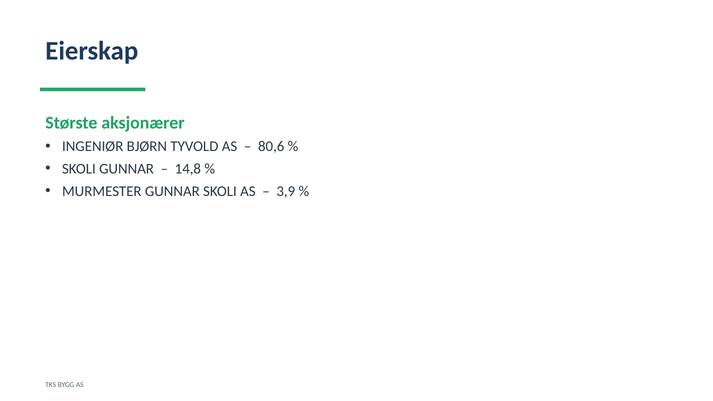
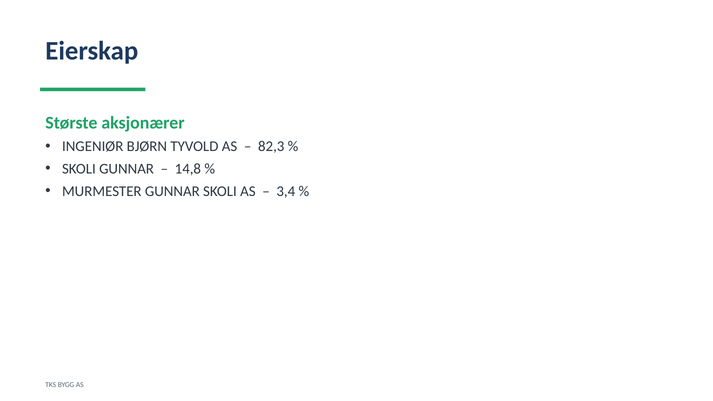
80,6: 80,6 -> 82,3 (271, 147)
3,9: 3,9 -> 3,4 (286, 191)
